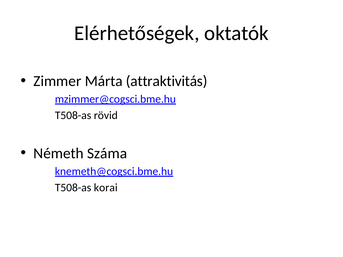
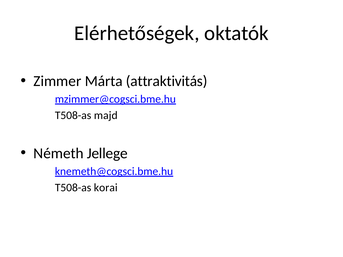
rövid: rövid -> majd (106, 115)
Száma: Száma -> Jellege (107, 153)
